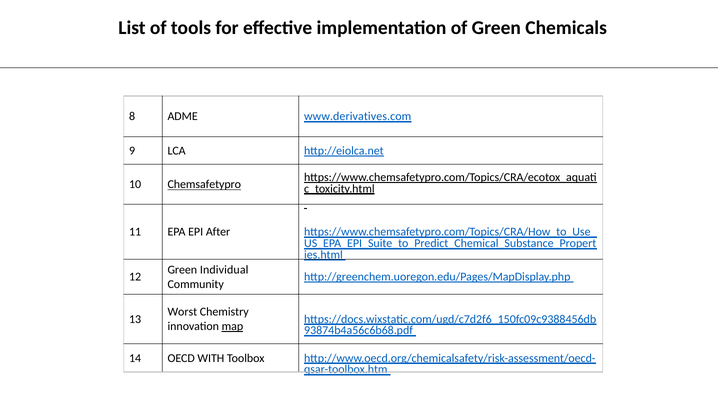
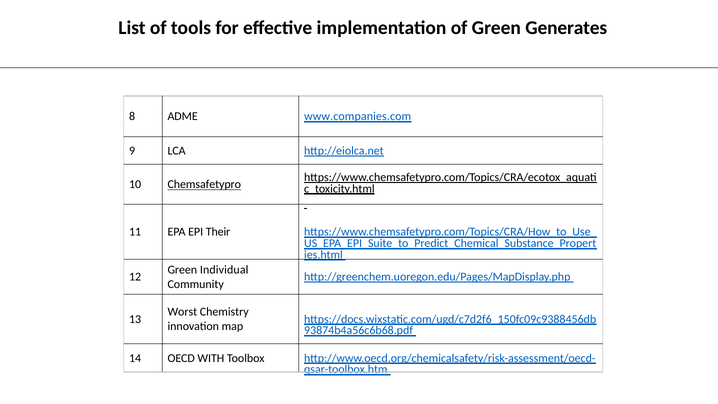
Chemicals: Chemicals -> Generates (566, 28)
www.derivatives.com: www.derivatives.com -> www.companies.com (358, 116)
After: After -> Their (218, 232)
map underline: present -> none (232, 326)
